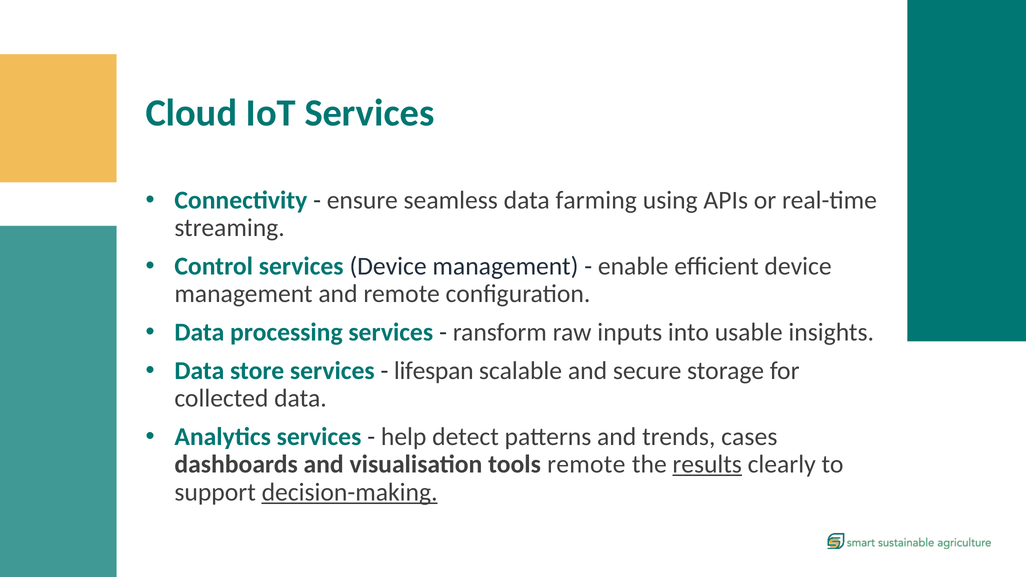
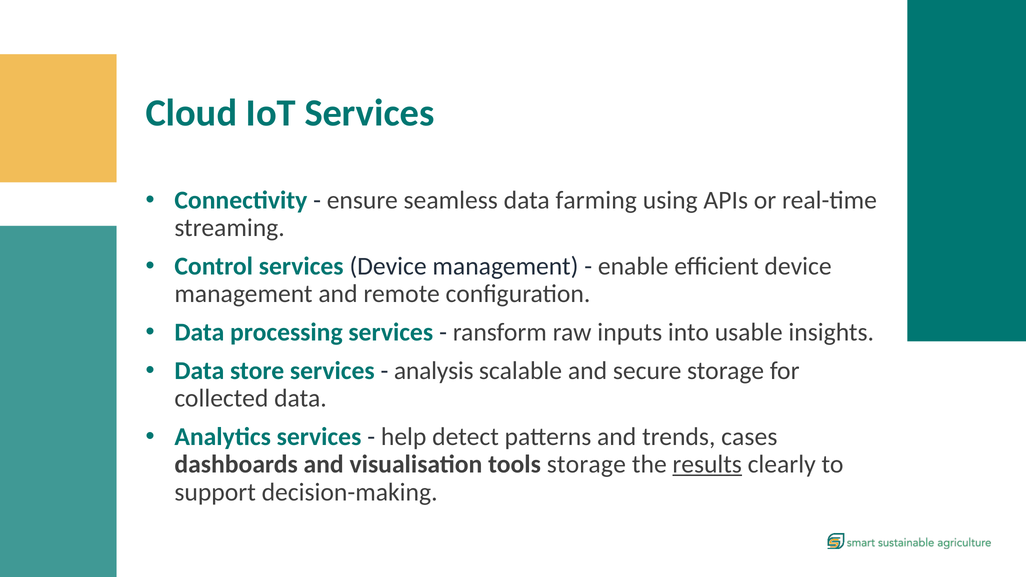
lifespan: lifespan -> analysis (434, 371)
tools remote: remote -> storage (586, 464)
decision-making underline: present -> none (350, 492)
